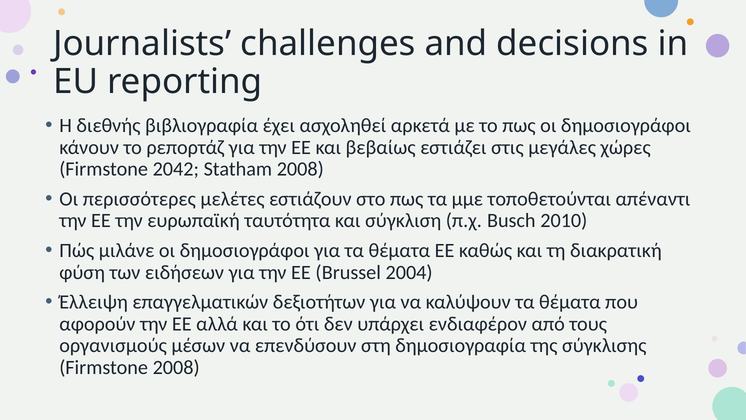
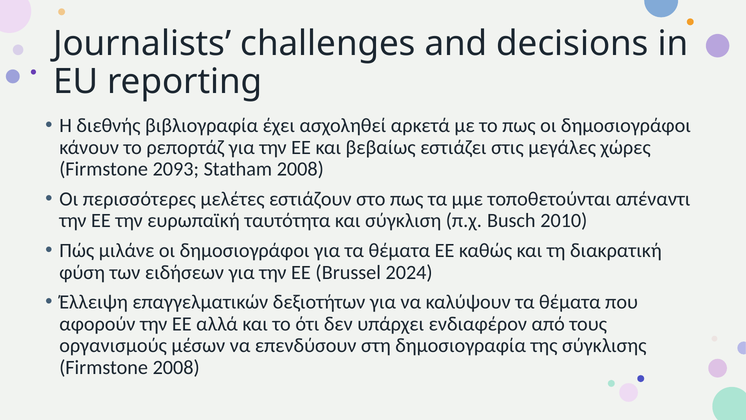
2042: 2042 -> 2093 (176, 169)
2004: 2004 -> 2024 (409, 272)
